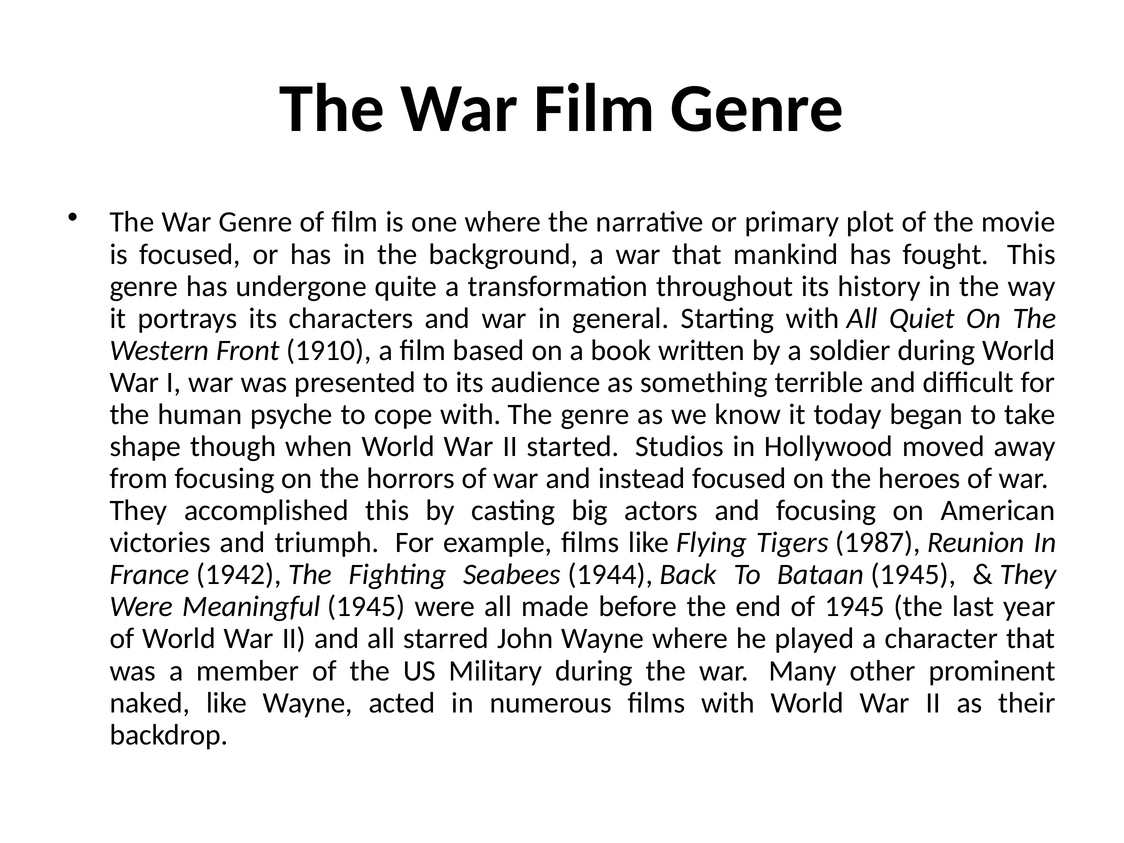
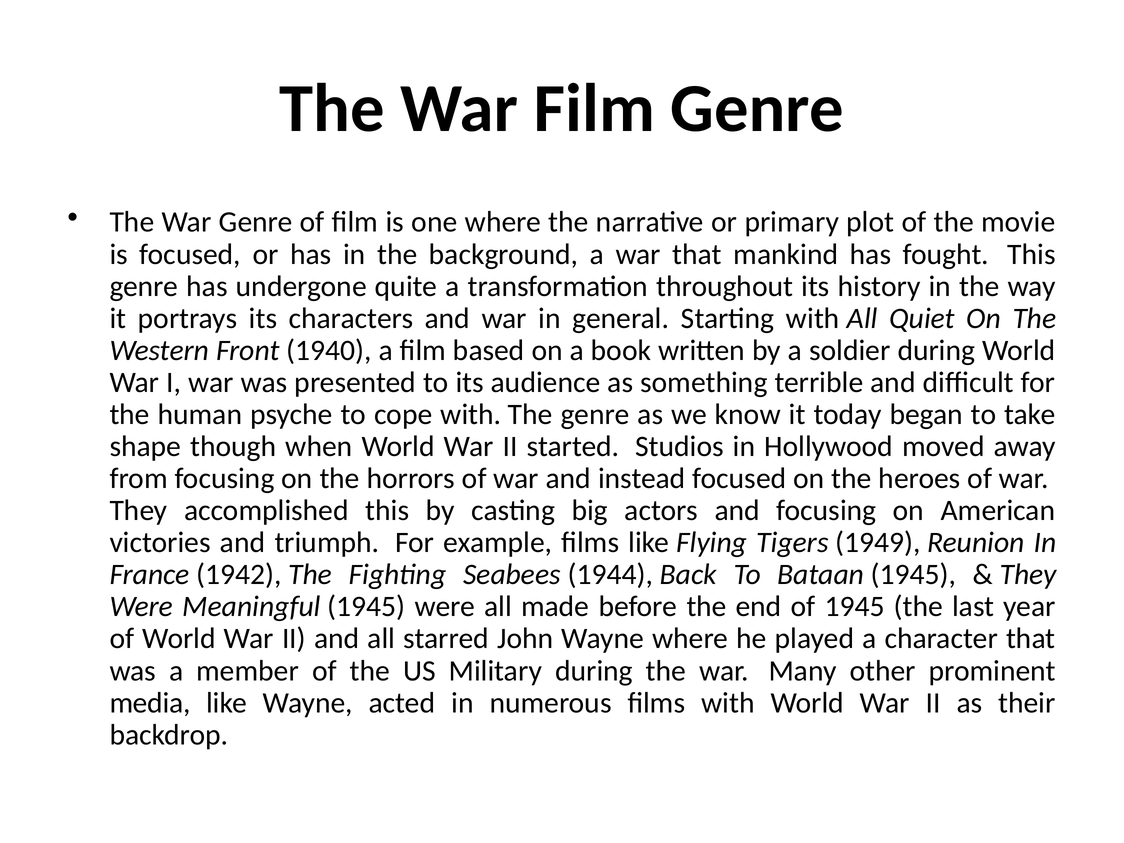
1910: 1910 -> 1940 (329, 350)
1987: 1987 -> 1949 (878, 543)
naked: naked -> media (150, 703)
